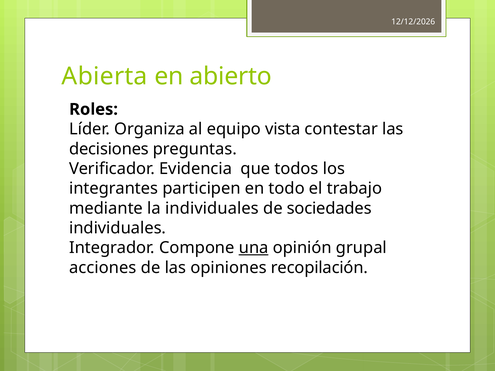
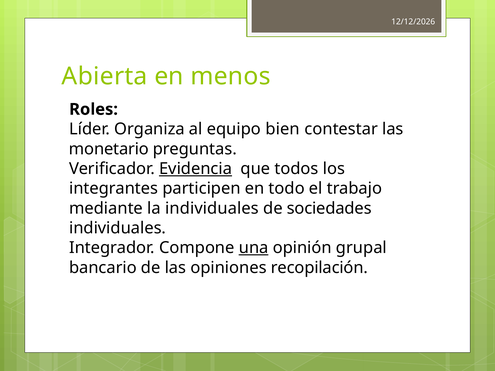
abierto: abierto -> menos (230, 76)
vista: vista -> bien (283, 129)
decisiones: decisiones -> monetario (109, 149)
Evidencia underline: none -> present (196, 169)
acciones: acciones -> bancario (103, 268)
